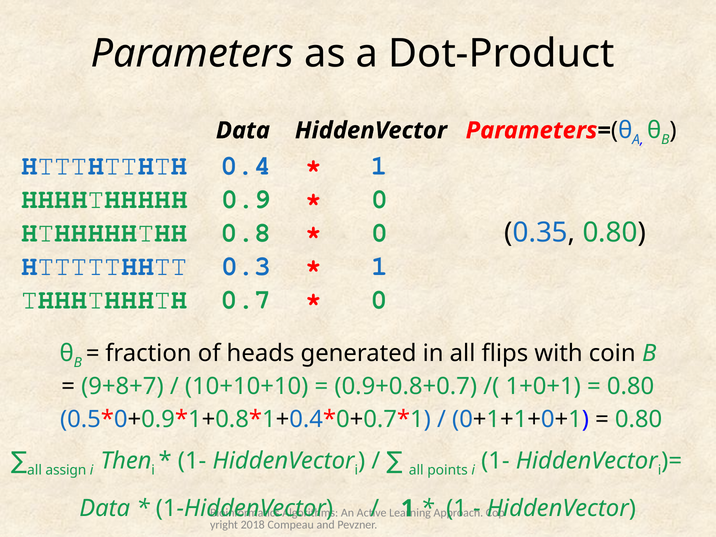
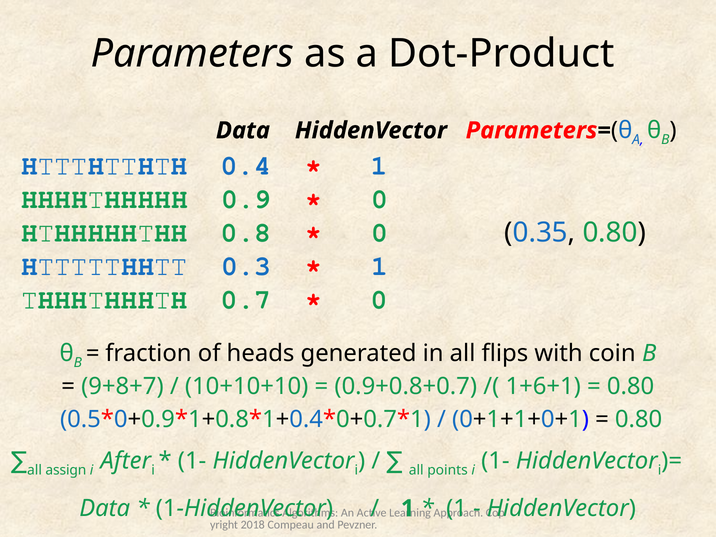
1+0+1: 1+0+1 -> 1+6+1 (543, 386)
Then: Then -> After (126, 461)
